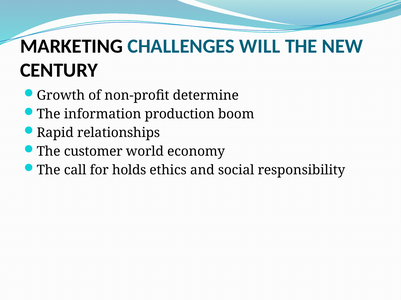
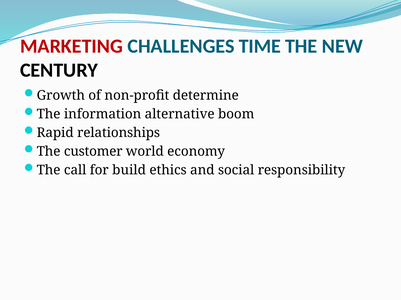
MARKETING colour: black -> red (71, 46)
WILL: WILL -> TIME (260, 46)
production: production -> alternative (180, 115)
holds: holds -> build (129, 171)
